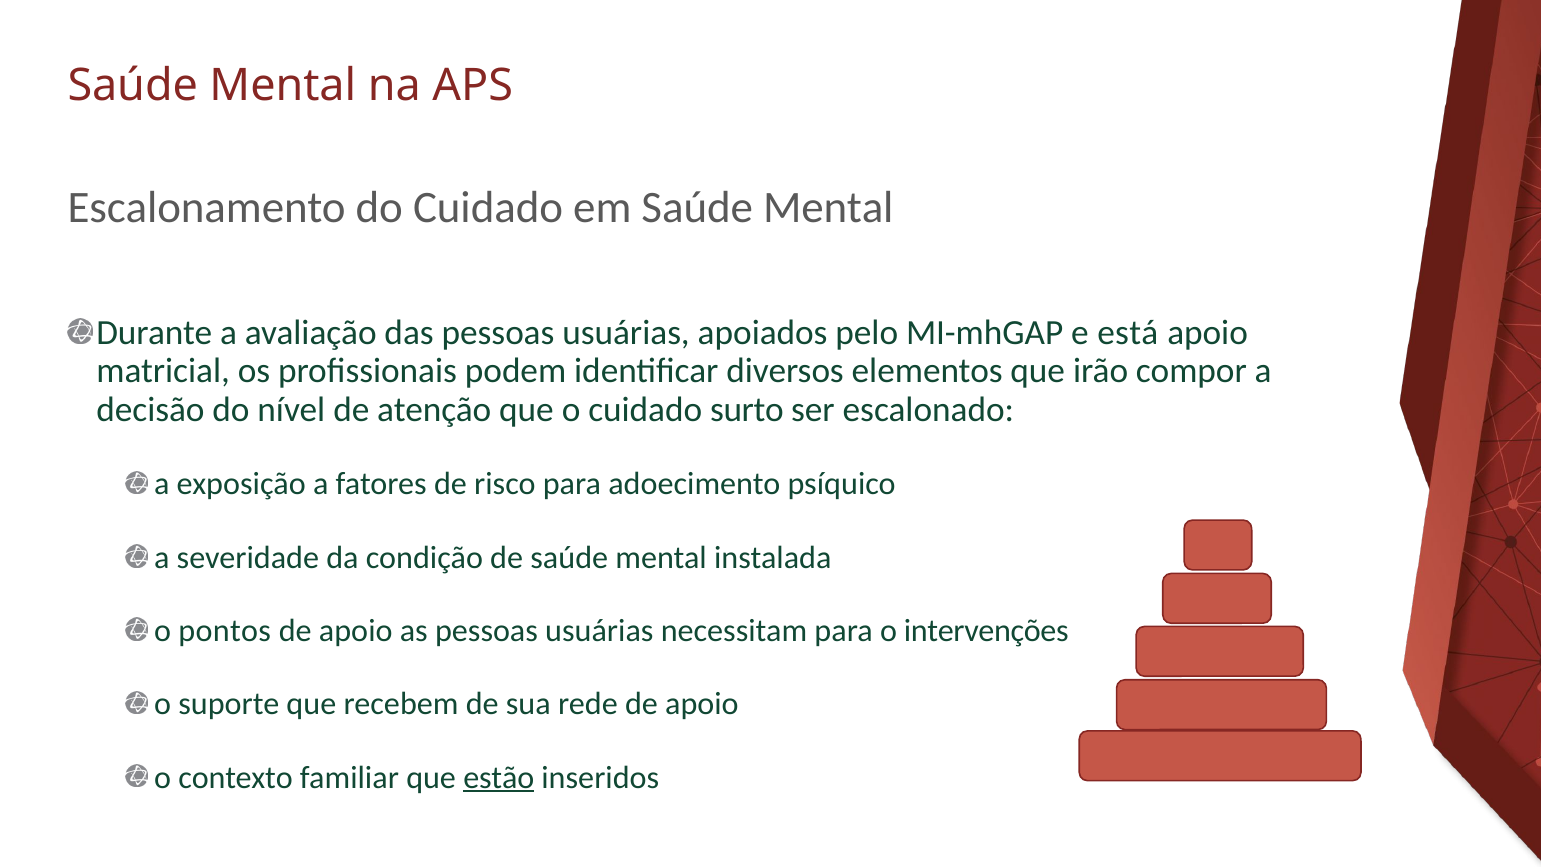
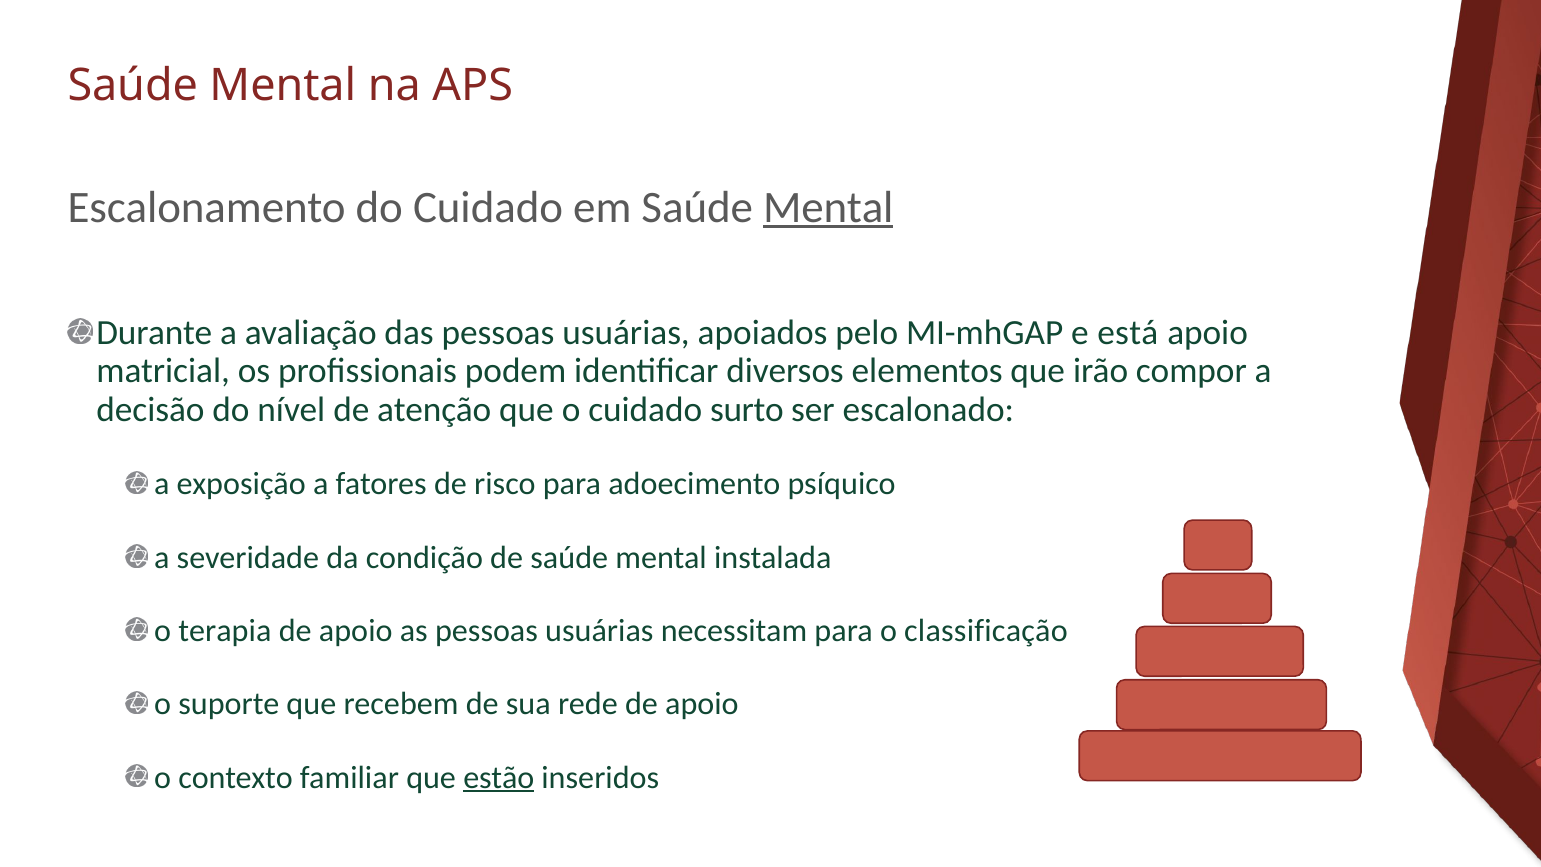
Mental underline: none -> present (828, 207)
pontos: pontos -> terapia (225, 631)
intervenções: intervenções -> classificação (986, 631)
